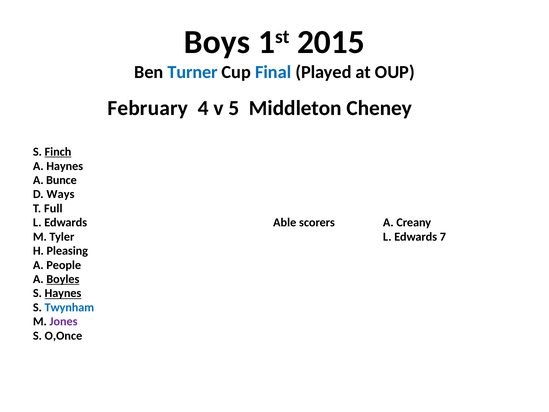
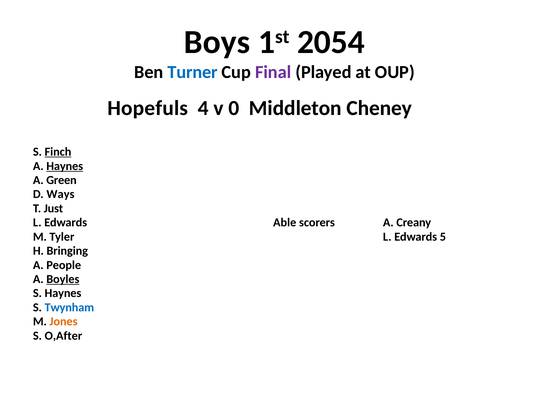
2015: 2015 -> 2054 (331, 42)
Final colour: blue -> purple (273, 72)
February: February -> Hopefuls (148, 108)
5: 5 -> 0 (234, 108)
Haynes underline: none -> present (65, 166)
Bunce: Bunce -> Green (61, 180)
Full: Full -> Just (53, 208)
7: 7 -> 5 (443, 237)
Pleasing: Pleasing -> Bringing (67, 251)
Haynes underline: present -> none (63, 293)
Jones colour: purple -> orange (64, 321)
O,Once: O,Once -> O,After (63, 336)
